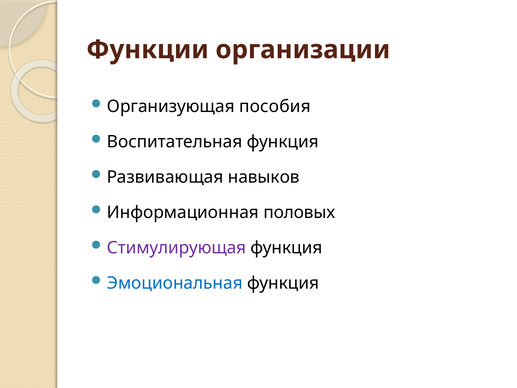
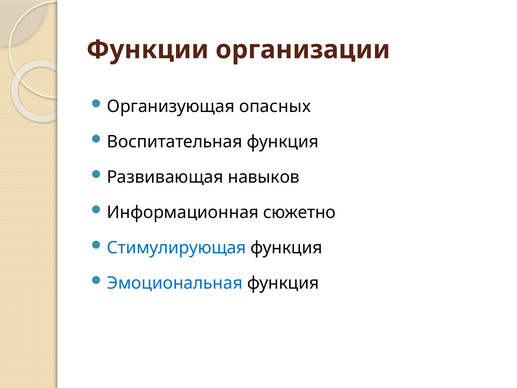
пособия: пособия -> опасных (275, 106)
половых: половых -> сюжетно (299, 212)
Стимулирующая colour: purple -> blue (177, 248)
